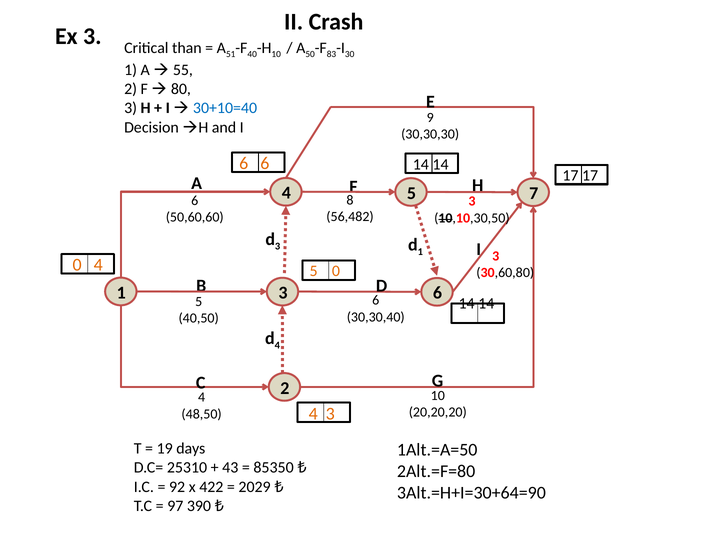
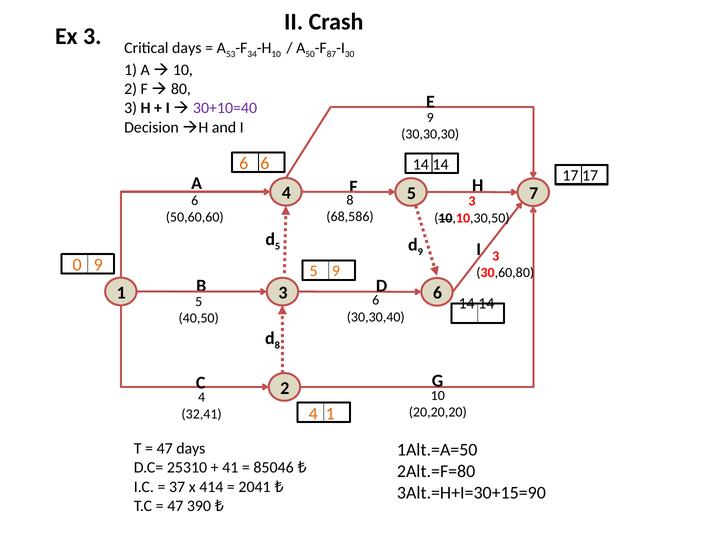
Critical than: than -> days (187, 48)
51: 51 -> 53 (231, 54)
40: 40 -> 34 (252, 54)
83: 83 -> 87 (331, 54)
55: 55 -> 10 (183, 70)
30+10=40 colour: blue -> purple (225, 108)
56,482: 56,482 -> 68,586 (350, 217)
d 3: 3 -> 5 (278, 246)
d 1: 1 -> 9 (420, 251)
4: 4 -> 9 (98, 265)
5 0: 0 -> 9 (336, 271)
d 4: 4 -> 8 (277, 345)
3: 3 -> 1 (330, 413)
48,50: 48,50 -> 32,41 (202, 414)
19: 19 -> 47 (165, 448)
43: 43 -> 41 (230, 467)
85350: 85350 -> 85046 (274, 467)
92: 92 -> 37 (177, 486)
422: 422 -> 414 (211, 486)
2029: 2029 -> 2041 (255, 486)
3Alt.=H+I=30+64=90: 3Alt.=H+I=30+64=90 -> 3Alt.=H+I=30+15=90 (471, 493)
97: 97 -> 47 (175, 506)
